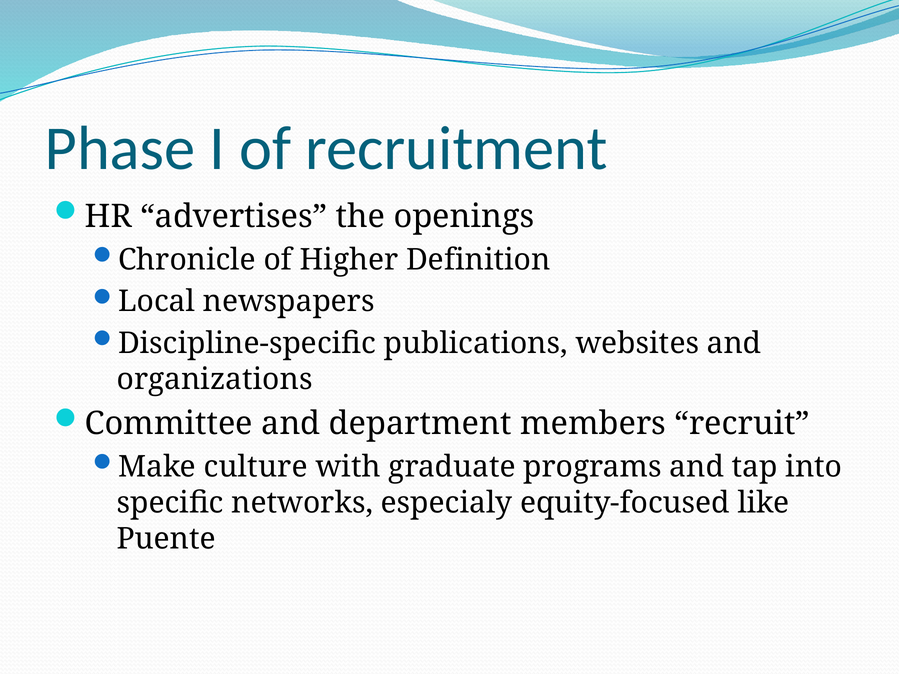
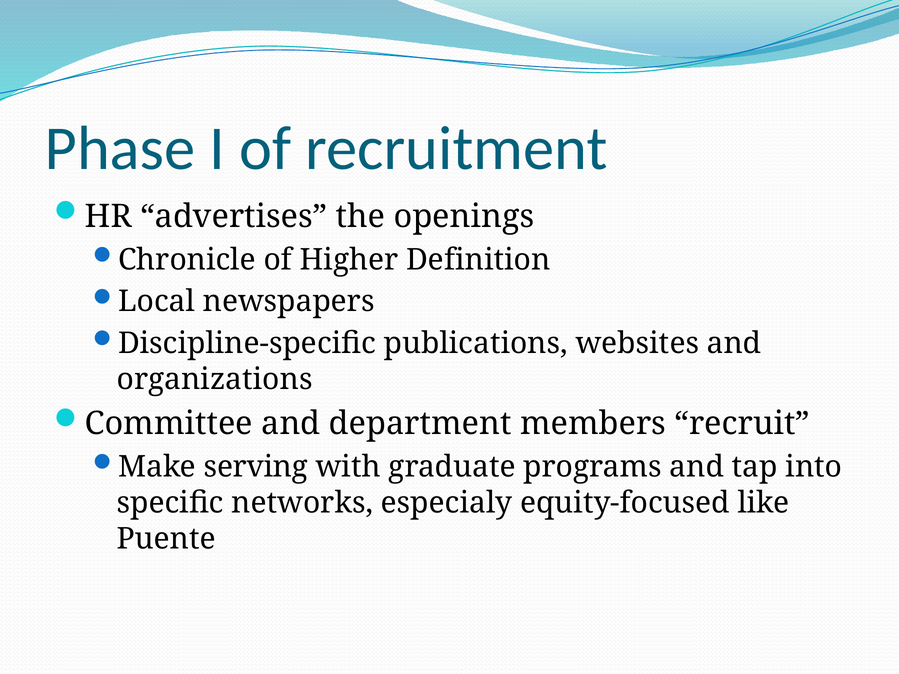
culture: culture -> serving (256, 467)
